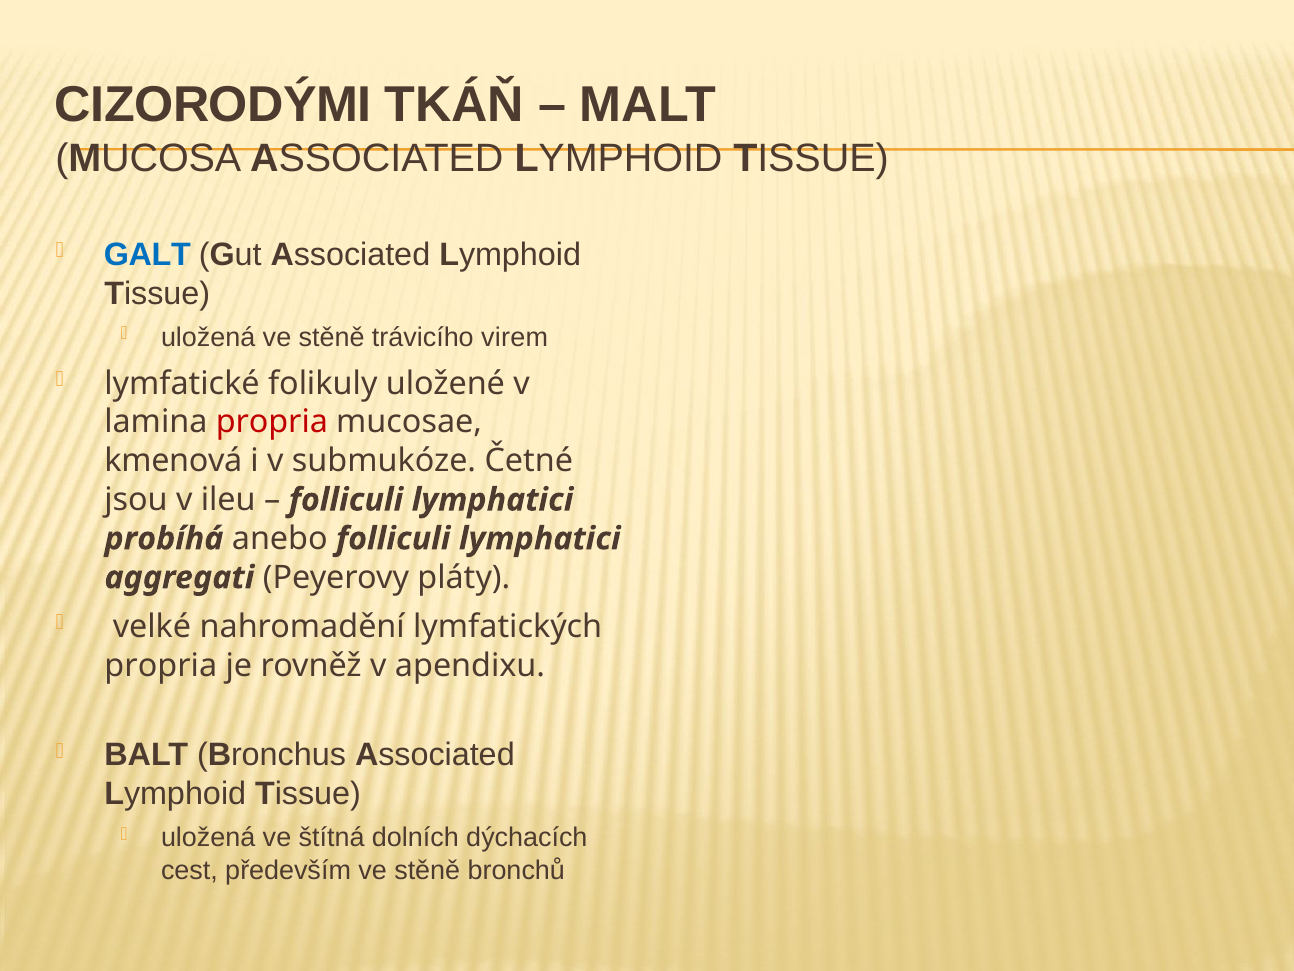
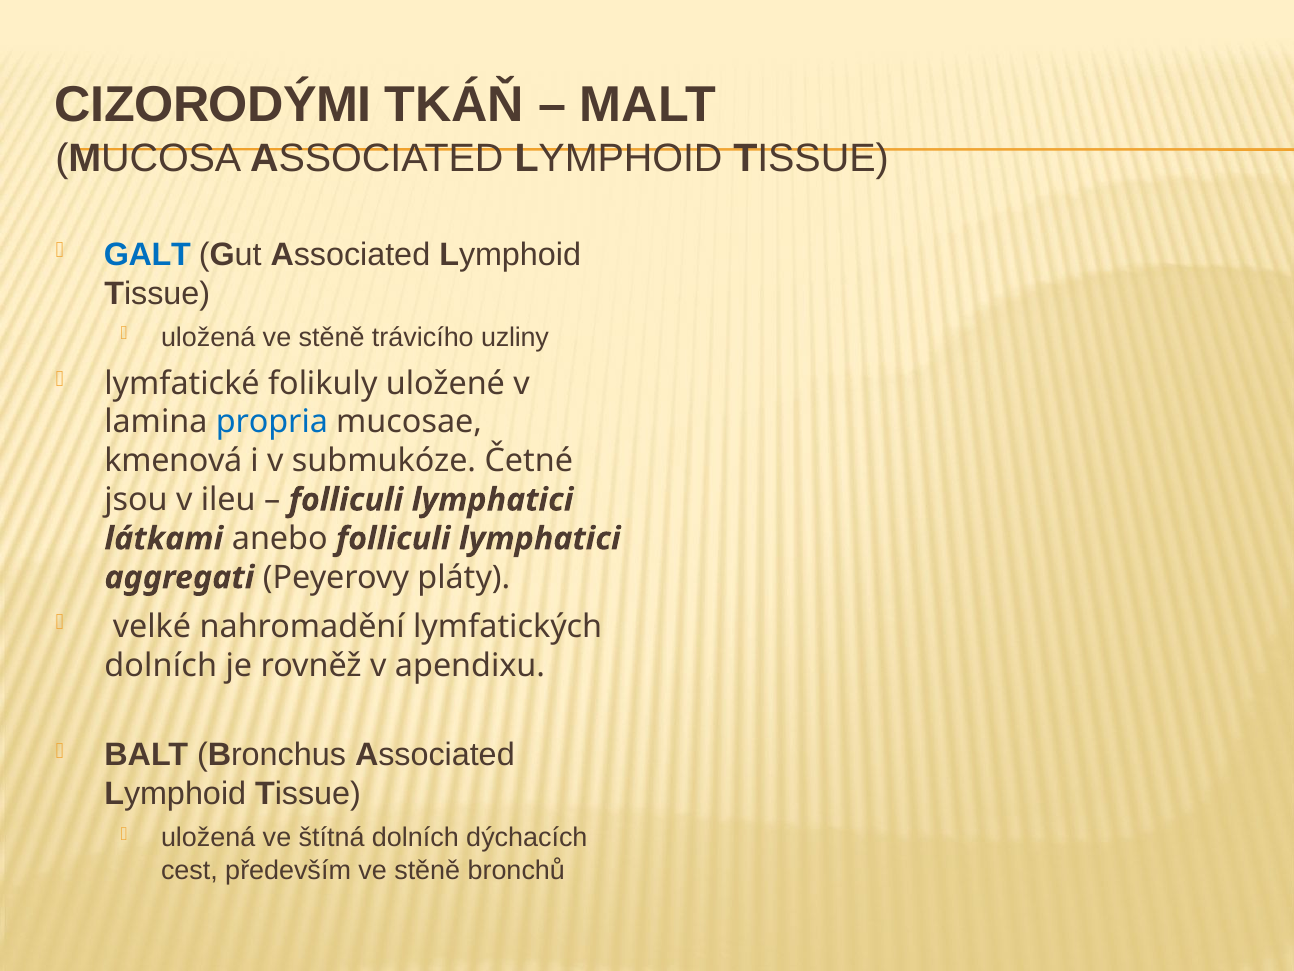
virem: virem -> uzliny (515, 337)
propria colour: red -> blue (272, 422)
probíhá: probíhá -> látkami (164, 538)
propria: propria -> dolních (161, 665)
